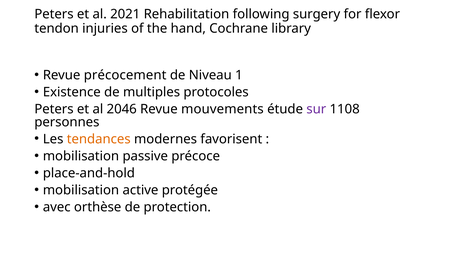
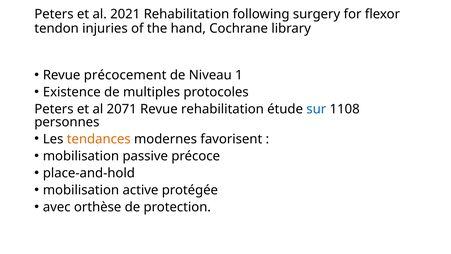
2046: 2046 -> 2071 (122, 109)
Revue mouvements: mouvements -> rehabilitation (222, 109)
sur colour: purple -> blue (316, 109)
